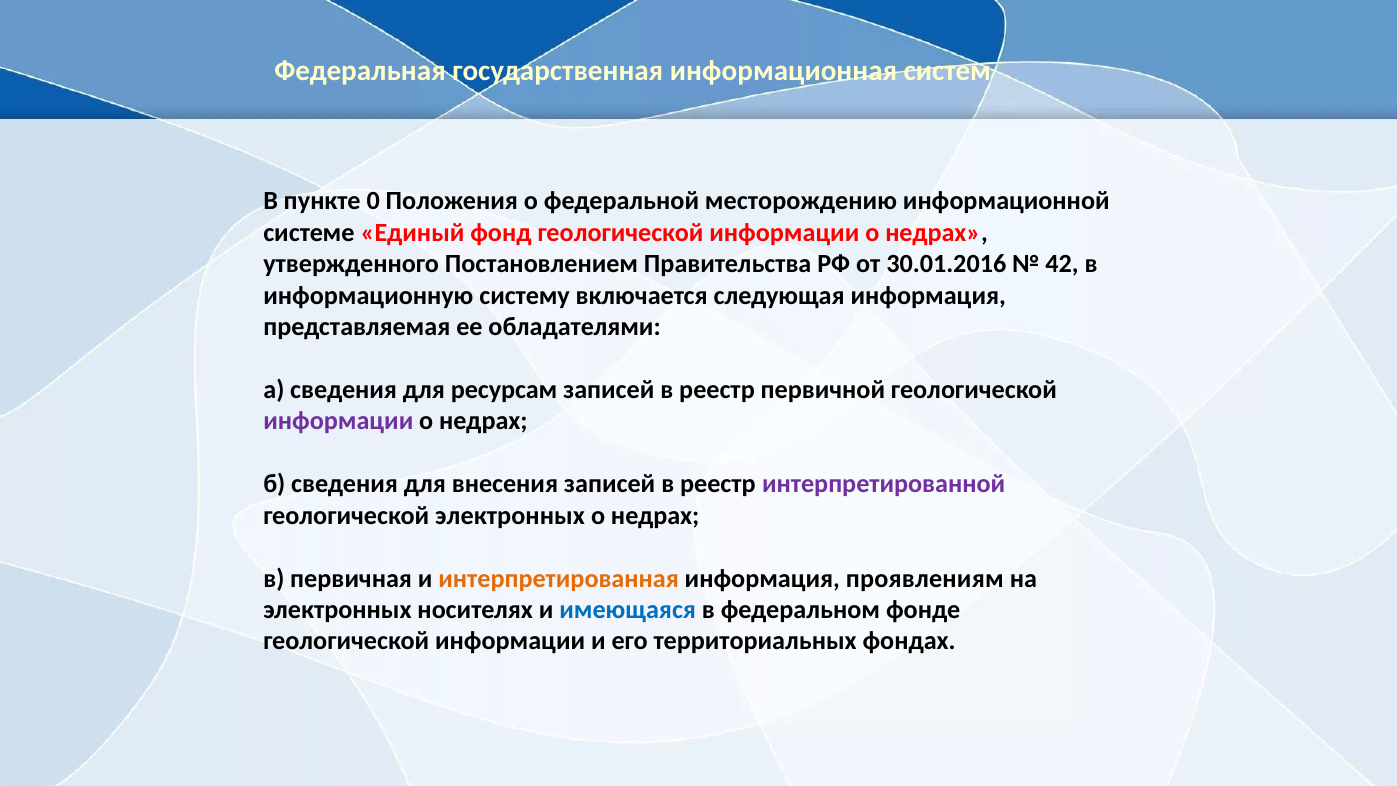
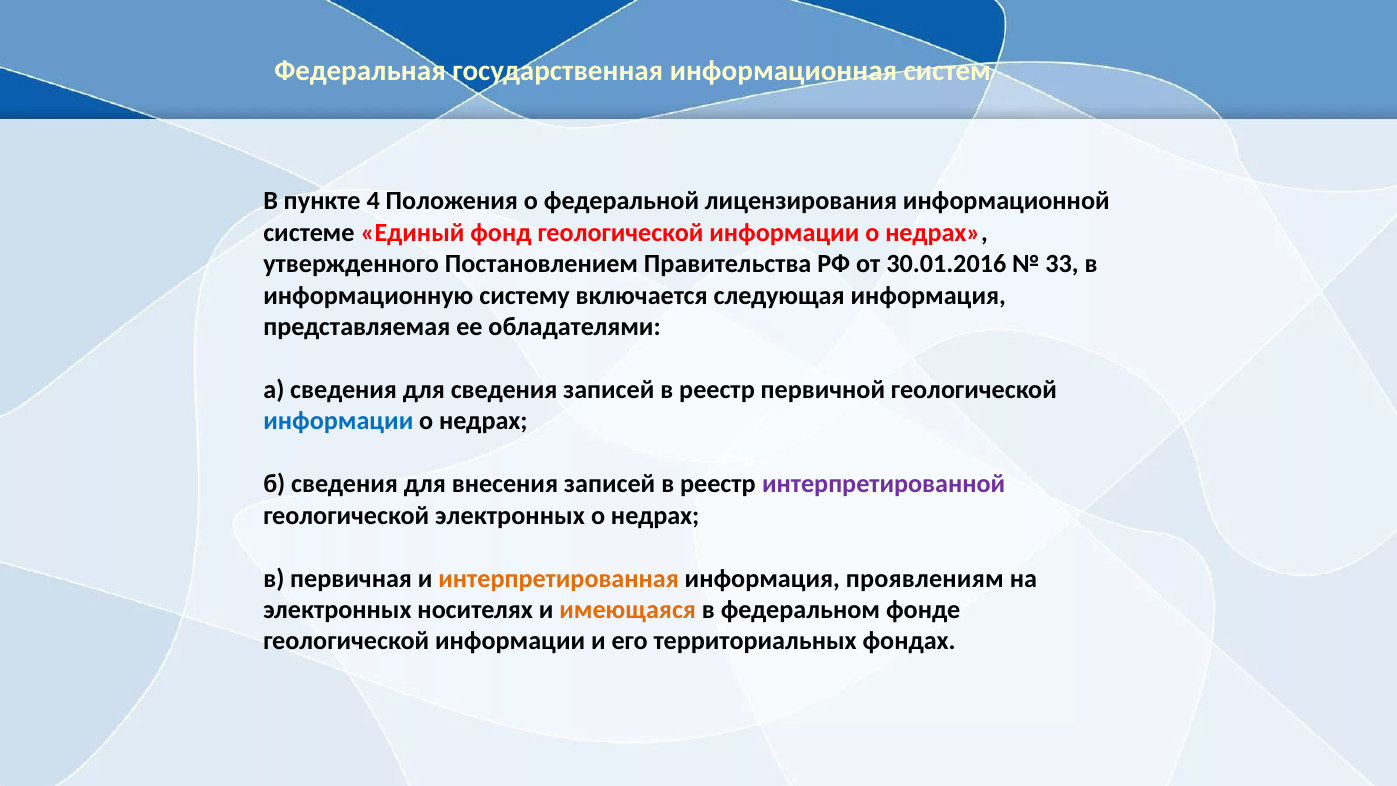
0: 0 -> 4 (373, 201)
месторождению: месторождению -> лицензирования (801, 201)
42: 42 -> 33 (1062, 264)
для ресурсам: ресурсам -> сведения (504, 390)
информации colour: purple -> blue (338, 421)
имеющаяся colour: blue -> orange (628, 610)
